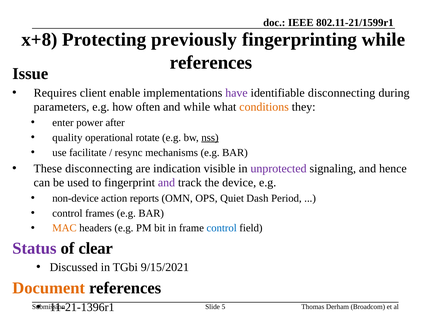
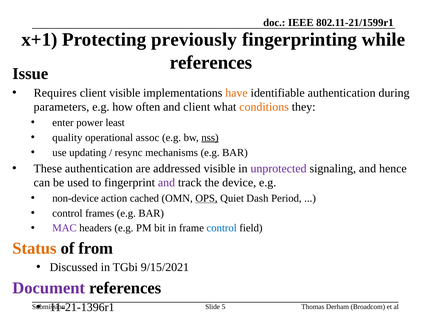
x+8: x+8 -> x+1 (40, 40)
client enable: enable -> visible (125, 93)
have colour: purple -> orange (236, 93)
identifiable disconnecting: disconnecting -> authentication (342, 93)
and while: while -> client (197, 107)
after: after -> least (115, 123)
rotate: rotate -> assoc (148, 138)
facilitate: facilitate -> updating (88, 153)
These disconnecting: disconnecting -> authentication (99, 169)
indication: indication -> addressed (177, 169)
reports: reports -> cached (144, 198)
OPS underline: none -> present (206, 198)
MAC colour: orange -> purple (64, 228)
Status colour: purple -> orange (34, 248)
clear: clear -> from (96, 248)
Document colour: orange -> purple (49, 288)
